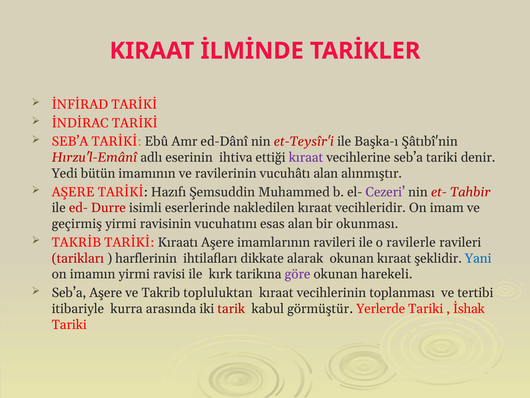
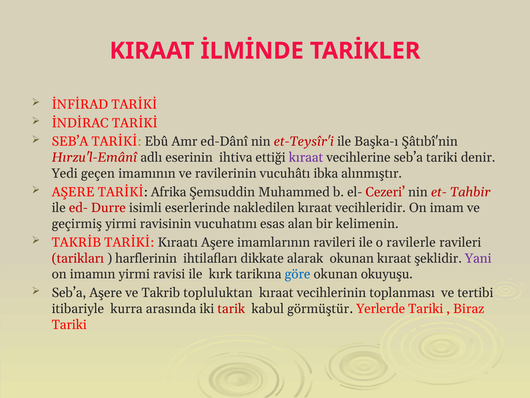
bütün: bütün -> geçen (98, 173)
vucuhâtı alan: alan -> ibka (326, 173)
Hazıfı: Hazıfı -> Afrika (169, 192)
Cezeri colour: purple -> red (385, 192)
okunması: okunması -> kelimenin (367, 224)
Yani colour: blue -> purple (478, 258)
göre colour: purple -> blue (297, 274)
harekeli: harekeli -> okuyuşu (387, 274)
İshak: İshak -> Biraz (469, 308)
